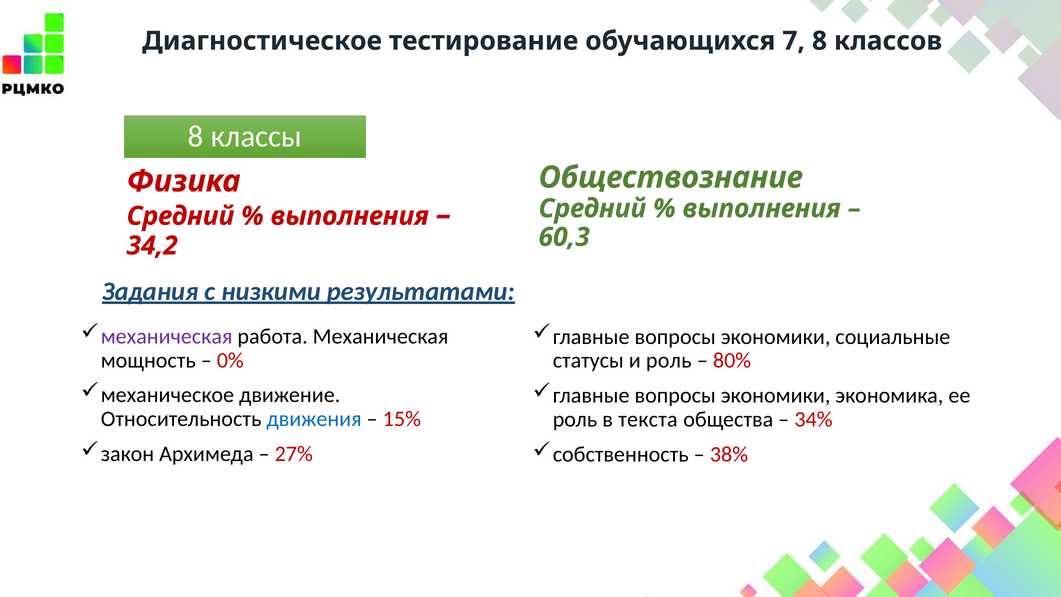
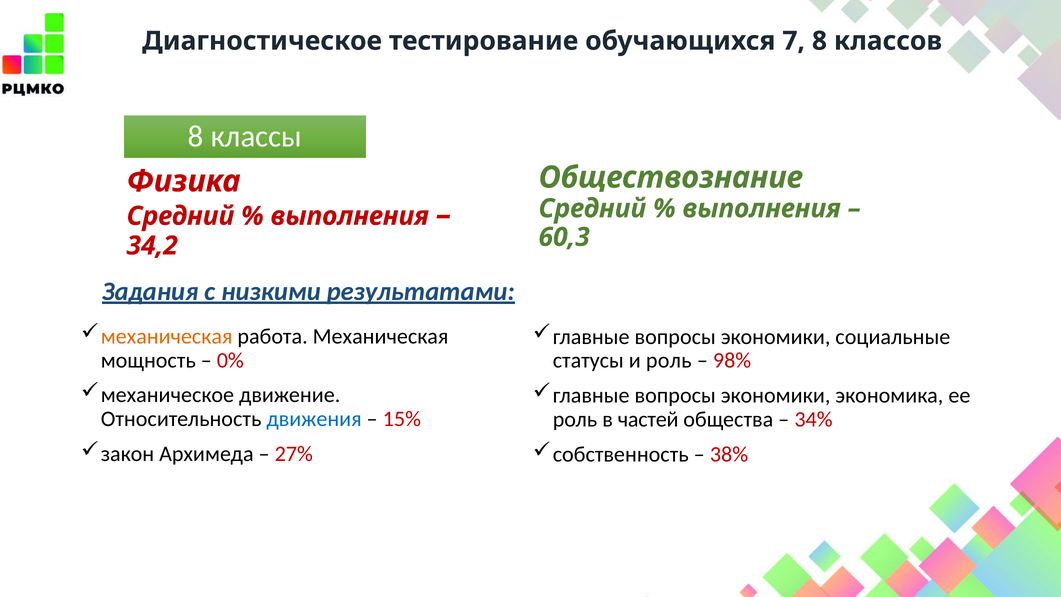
механическая colour: purple -> orange (167, 336)
80%: 80% -> 98% (732, 361)
текста: текста -> частей (648, 419)
